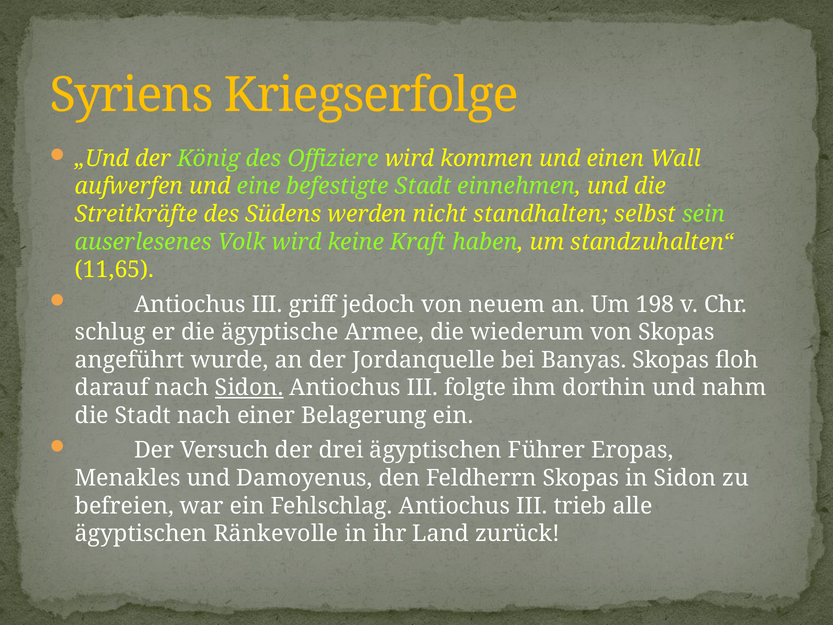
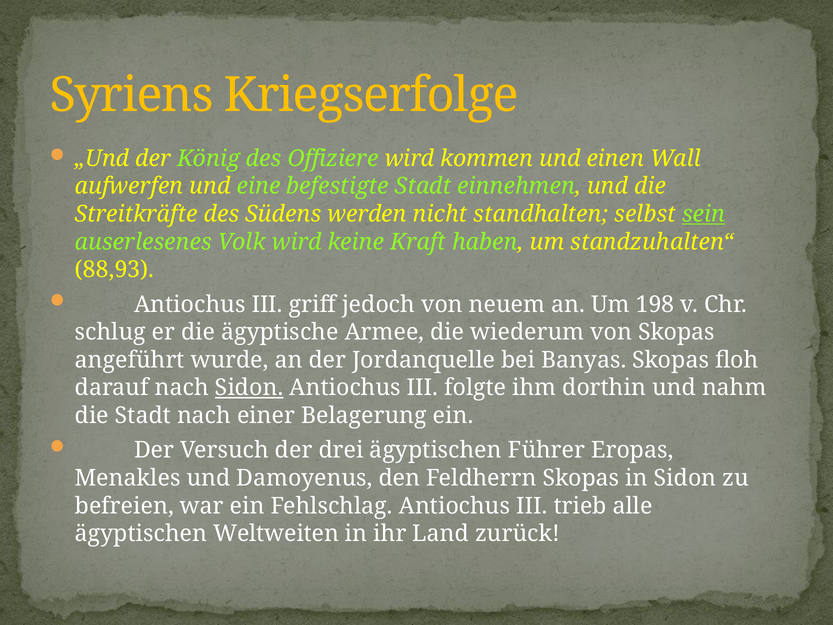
sein underline: none -> present (704, 214)
11,65: 11,65 -> 88,93 (115, 270)
Ränkevolle: Ränkevolle -> Weltweiten (276, 533)
